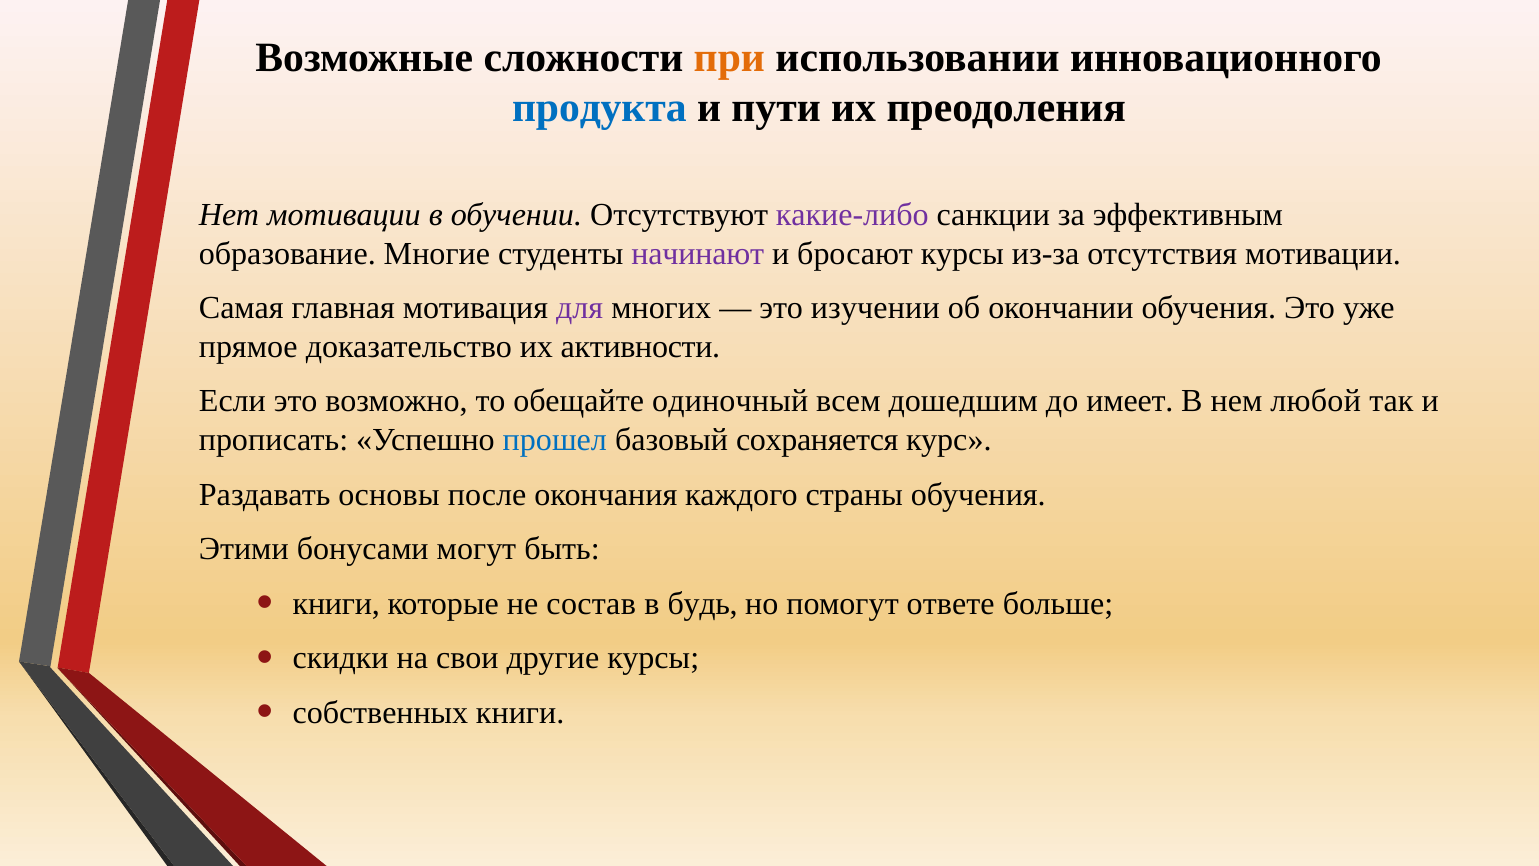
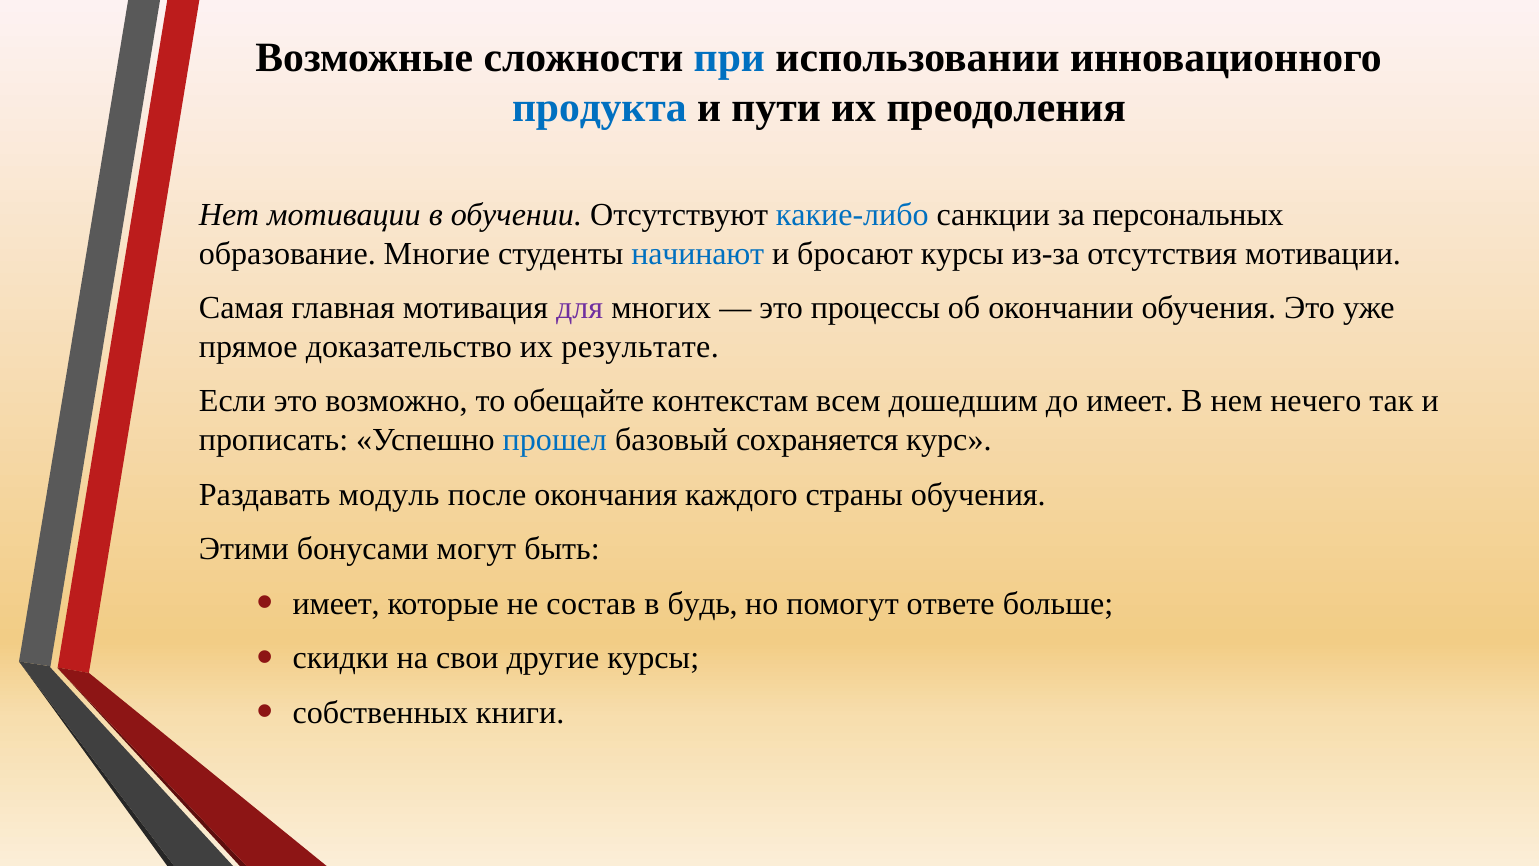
при colour: orange -> blue (729, 58)
какие-либо colour: purple -> blue (852, 215)
эффективным: эффективным -> персональных (1188, 215)
начинают colour: purple -> blue (698, 253)
изучении: изучении -> процессы (875, 308)
активности: активности -> результате (640, 347)
одиночный: одиночный -> контекстам (730, 401)
любой: любой -> нечего (1316, 401)
основы: основы -> модуль (389, 494)
книги: книги -> имеет (336, 603)
